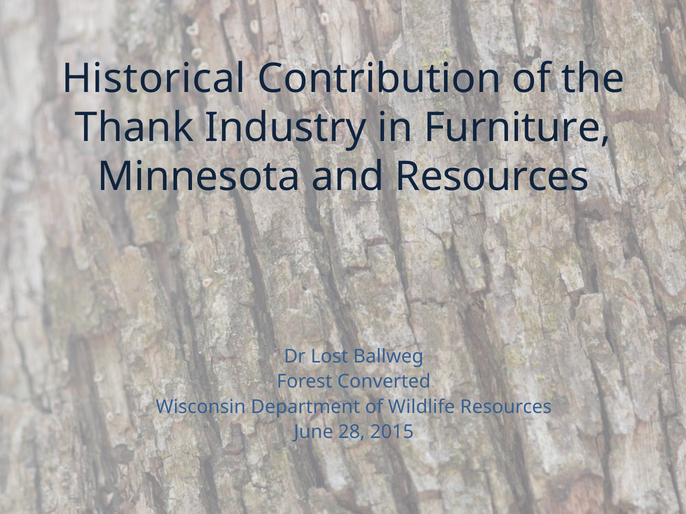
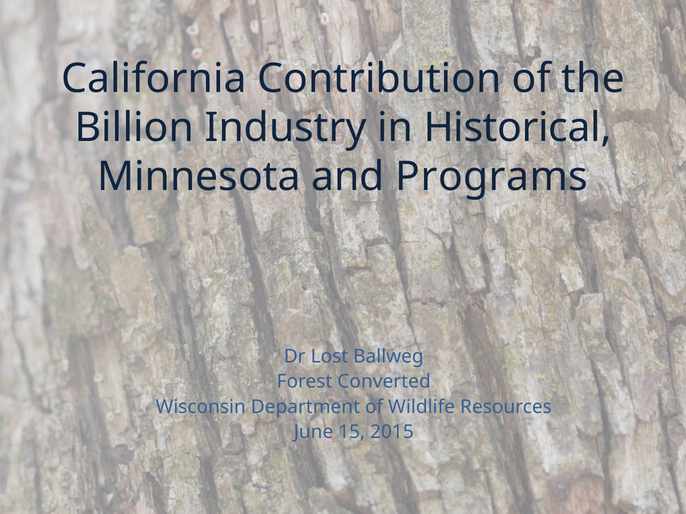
Historical: Historical -> California (154, 79)
Thank: Thank -> Billion (134, 128)
Furniture: Furniture -> Historical (518, 128)
and Resources: Resources -> Programs (492, 177)
28: 28 -> 15 (352, 432)
